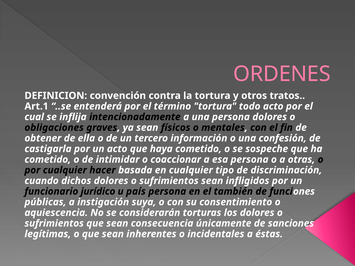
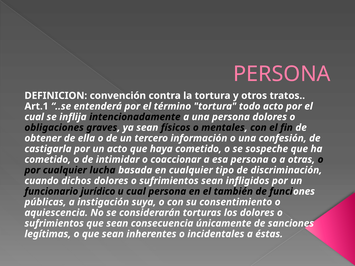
ORDENES: ORDENES -> PERSONA (282, 74)
hacer: hacer -> lucha (102, 170)
u país: país -> cual (136, 192)
